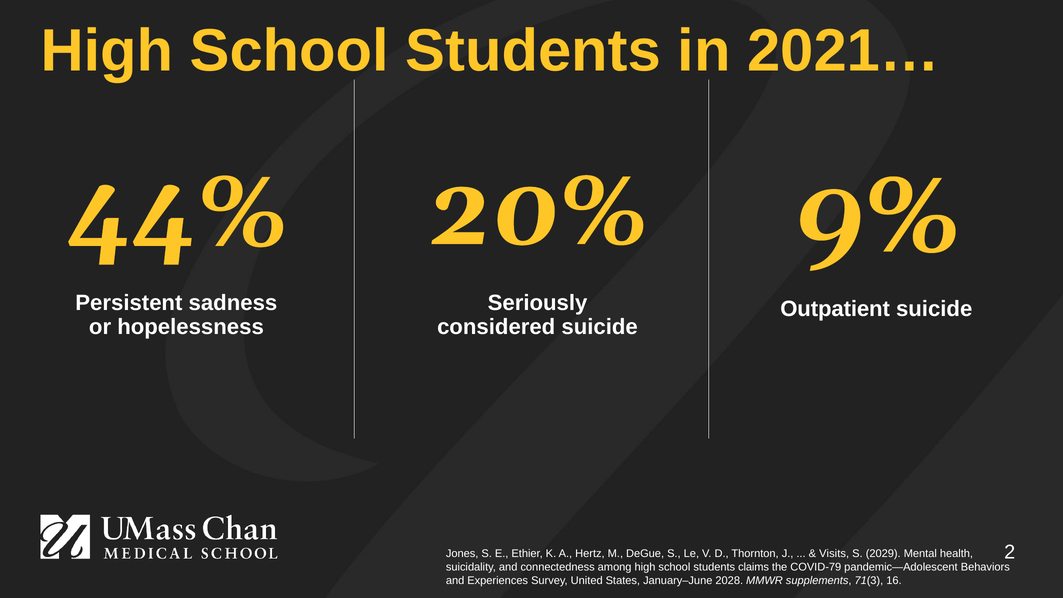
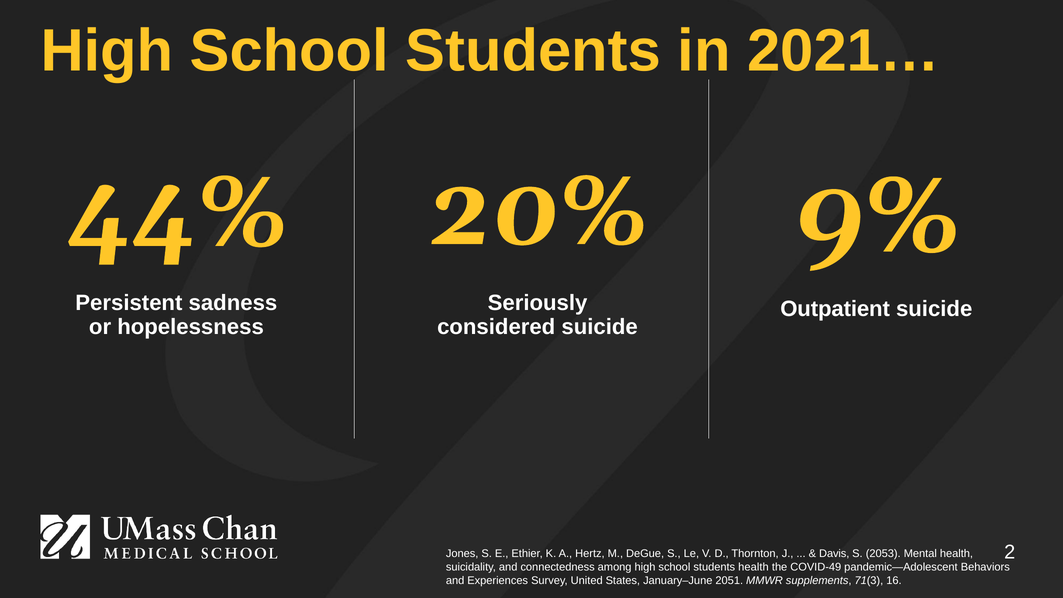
Visits: Visits -> Davis (834, 554)
2029: 2029 -> 2053 (883, 554)
students claims: claims -> health (753, 567)
COVID-79: COVID-79 -> COVID-49 (816, 567)
2028: 2028 -> 2051 (729, 580)
